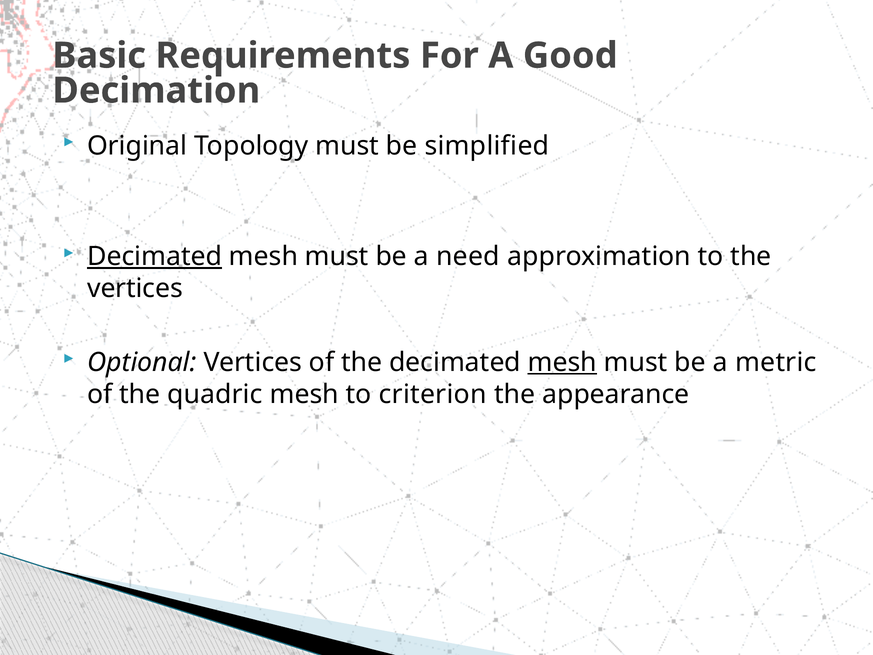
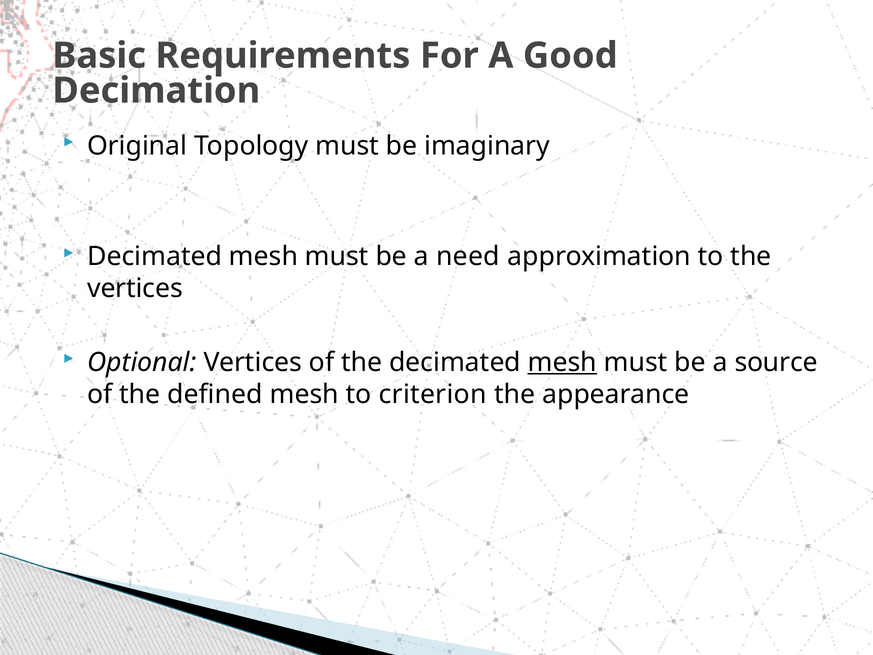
simplified: simplified -> imaginary (487, 146)
Decimated underline: present -> none (155, 256)
metric: metric -> source (776, 362)
quadric: quadric -> defined (215, 394)
